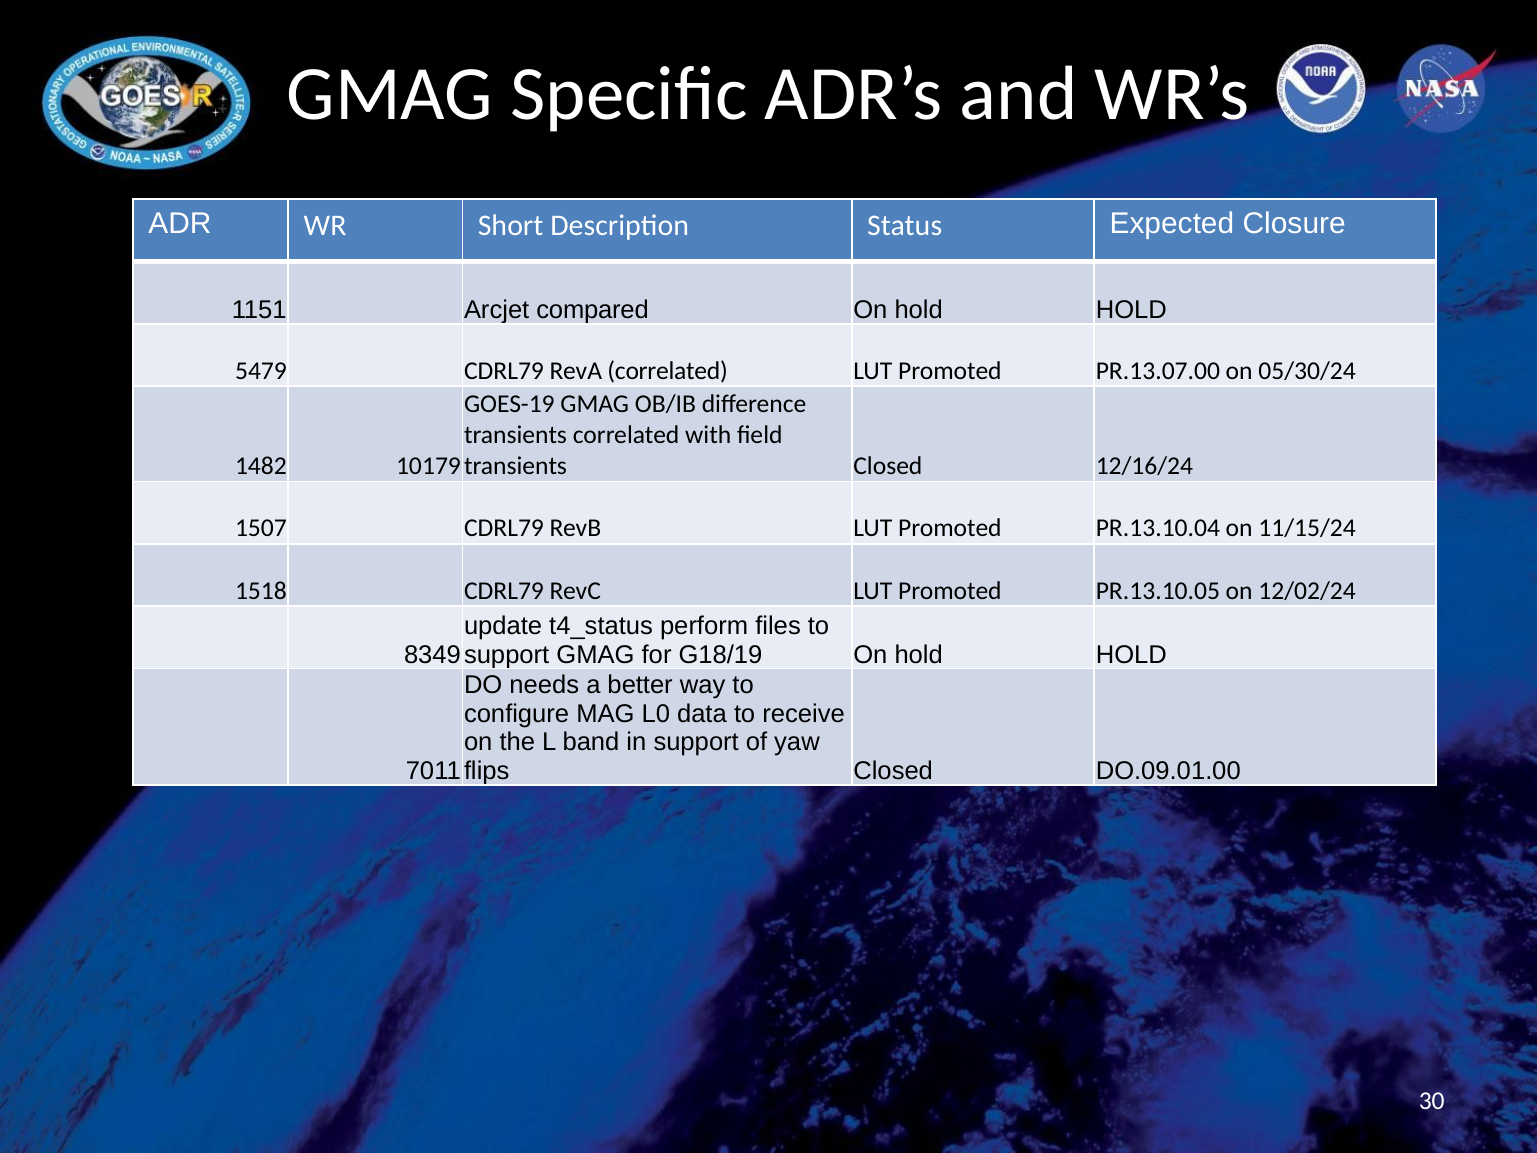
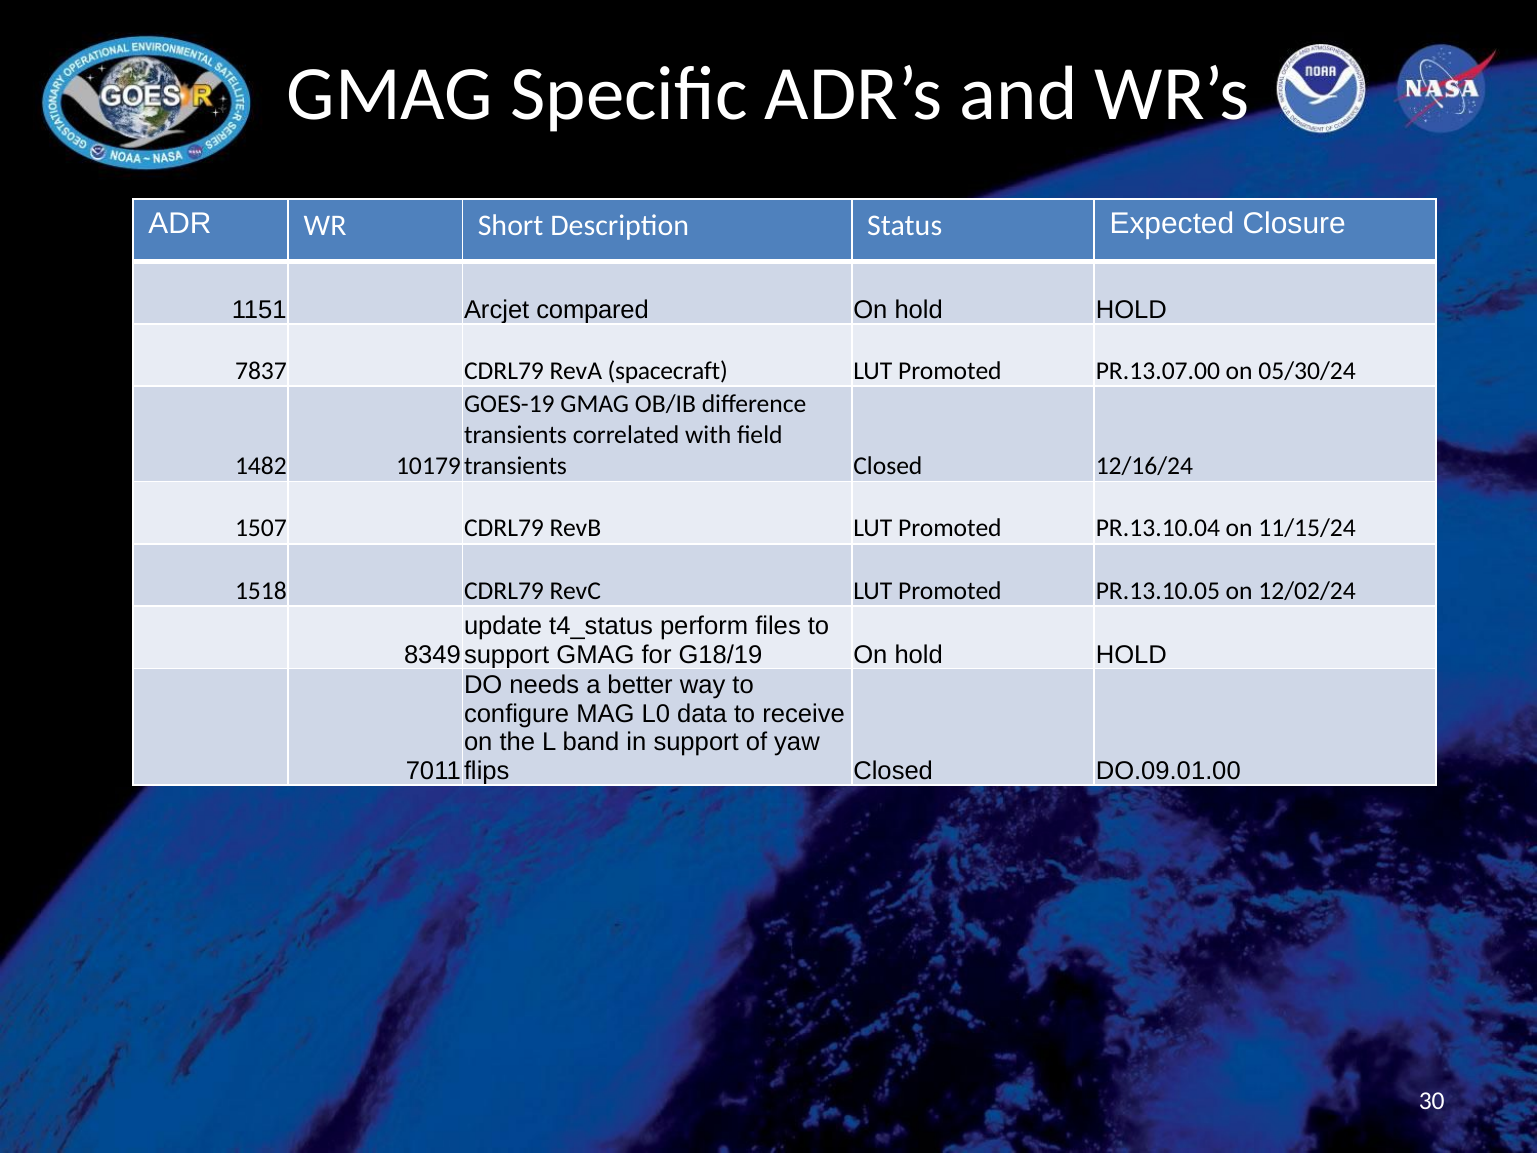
5479: 5479 -> 7837 (261, 371)
RevA correlated: correlated -> spacecraft (668, 371)
